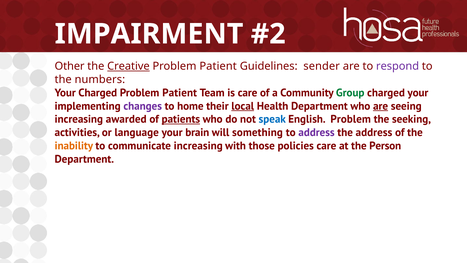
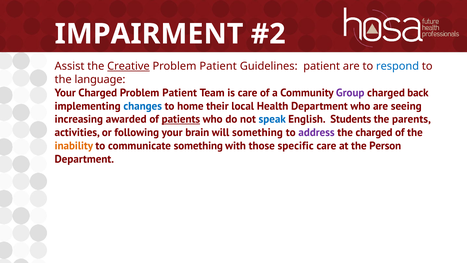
Other: Other -> Assist (70, 66)
Guidelines sender: sender -> patient (322, 66)
respond colour: purple -> blue (398, 66)
numbers: numbers -> language (100, 79)
Group colour: green -> purple (350, 93)
charged your: your -> back (418, 93)
changes colour: purple -> blue (143, 106)
local underline: present -> none (243, 106)
are underline: present -> none (381, 106)
English Problem: Problem -> Students (351, 119)
seeking: seeking -> parents (411, 119)
language: language -> following (137, 132)
the address: address -> charged (374, 132)
communicate increasing: increasing -> something (198, 146)
policies: policies -> specific (296, 146)
